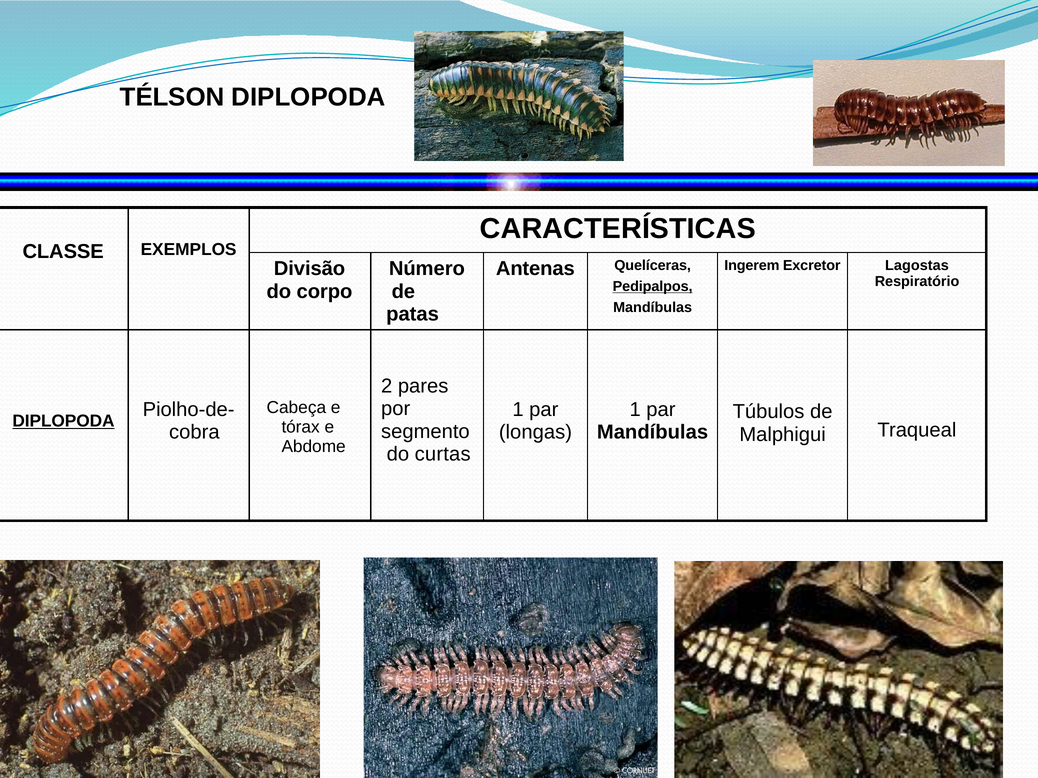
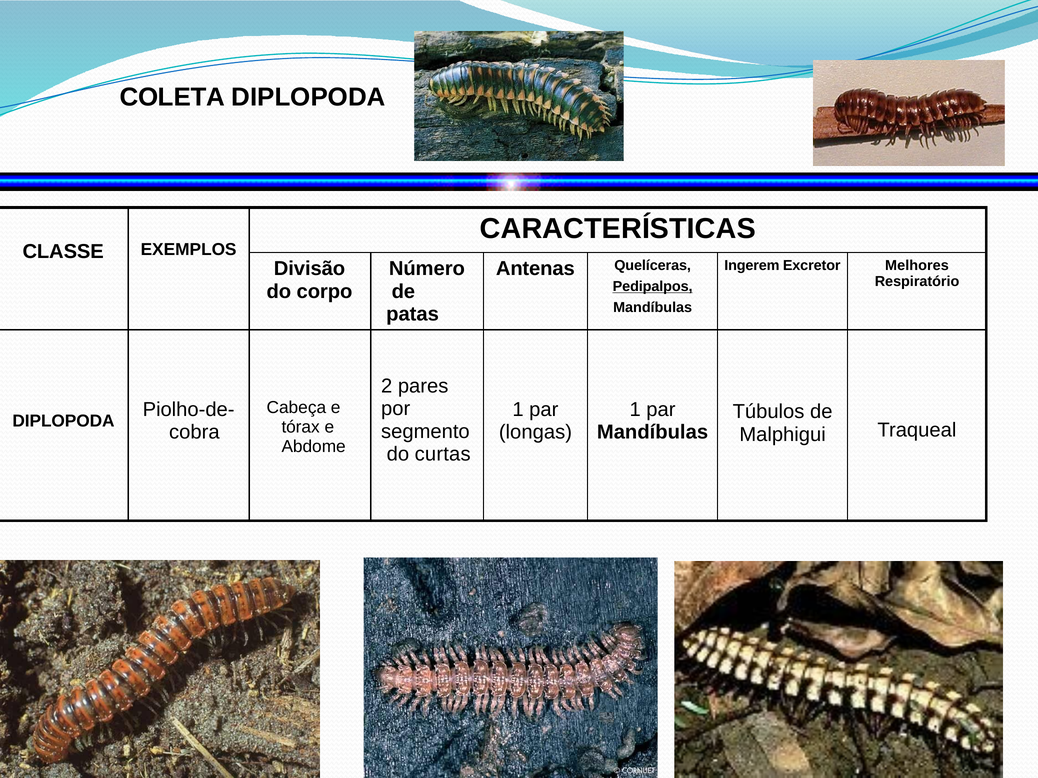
TÉLSON: TÉLSON -> COLETA (172, 97)
Lagostas: Lagostas -> Melhores (917, 266)
DIPLOPODA underline: present -> none (64, 421)
